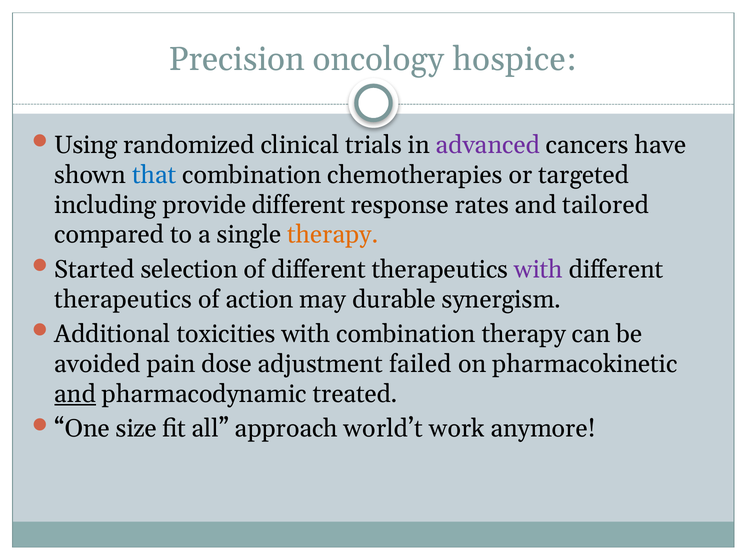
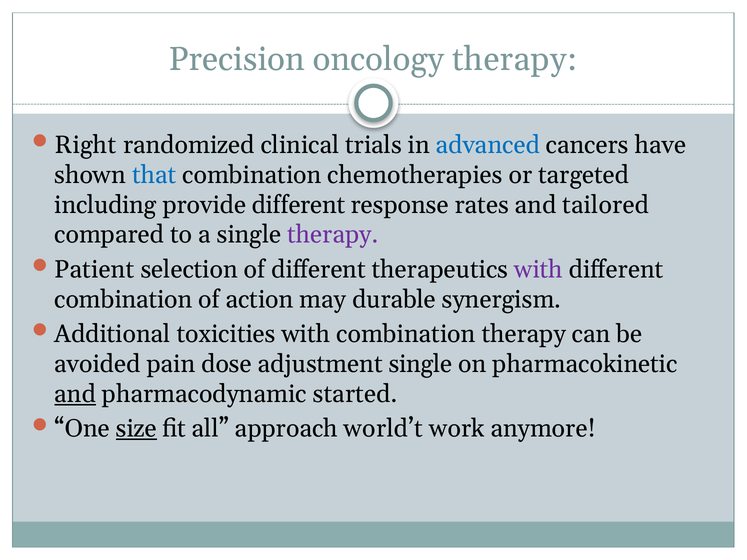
oncology hospice: hospice -> therapy (515, 59)
Using: Using -> Right (86, 145)
advanced colour: purple -> blue (488, 145)
therapy colour: orange -> purple (333, 235)
Started: Started -> Patient (94, 270)
therapeutics: therapeutics -> combination (123, 299)
adjustment failed: failed -> single (421, 364)
treated: treated -> started (355, 394)
size underline: none -> present (136, 429)
